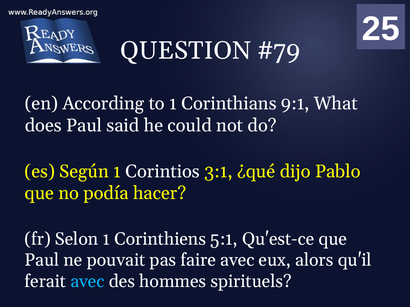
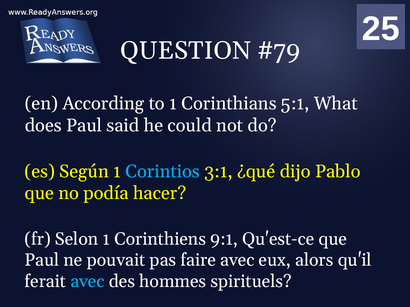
9:1: 9:1 -> 5:1 (295, 104)
Corintios colour: white -> light blue (163, 172)
5:1: 5:1 -> 9:1 (224, 239)
